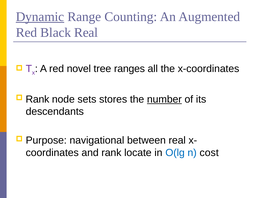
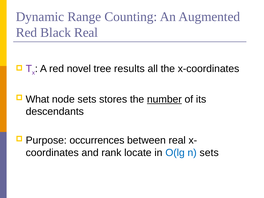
Dynamic underline: present -> none (40, 17)
ranges: ranges -> results (129, 69)
Rank: Rank -> What (37, 99)
navigational: navigational -> occurrences (97, 140)
n cost: cost -> sets (209, 153)
